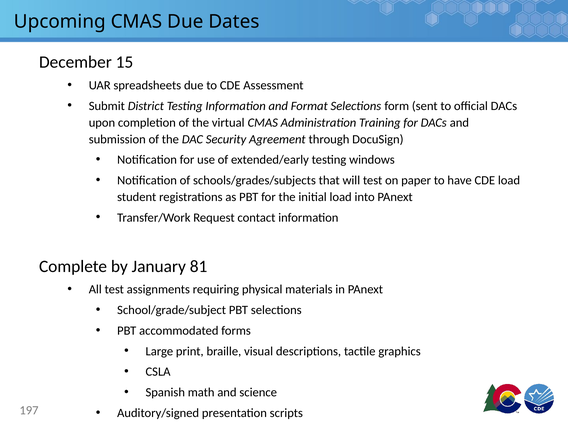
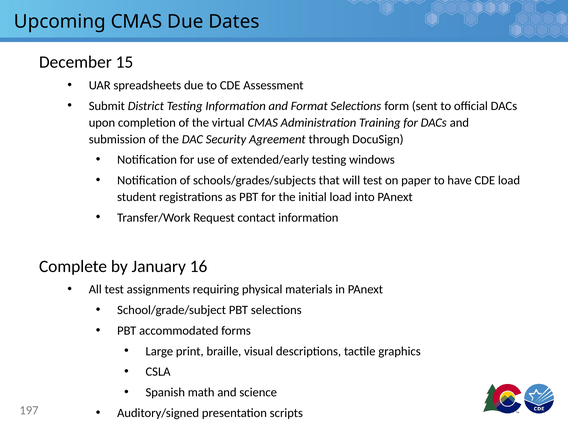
81: 81 -> 16 (199, 266)
